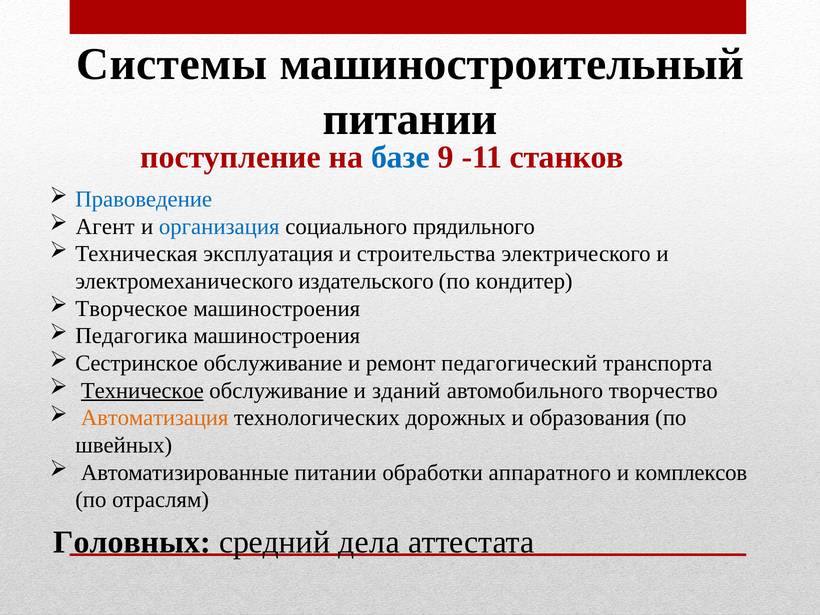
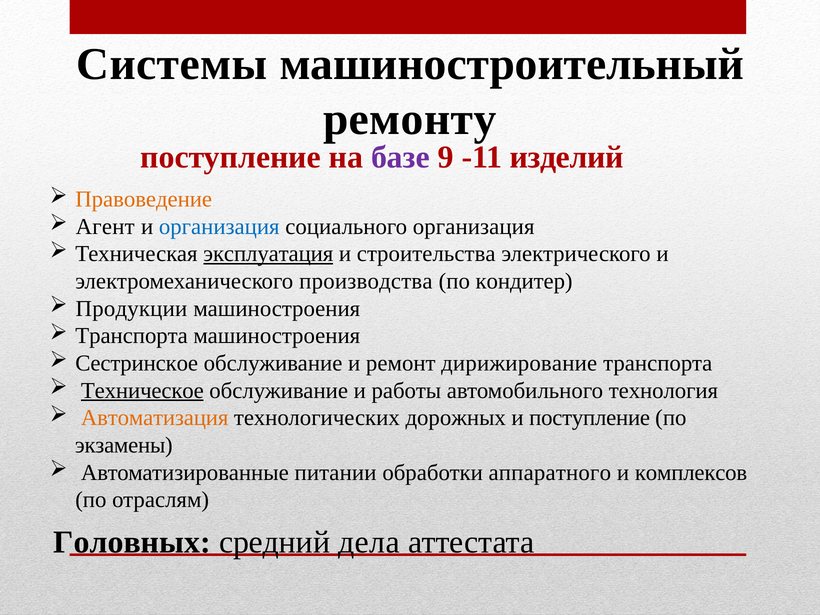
питании: питании -> ремонту (410, 119)
базе colour: blue -> purple (400, 157)
станков: станков -> изделий (567, 157)
Правоведение colour: blue -> orange (144, 199)
социального прядильного: прядильного -> организация (474, 227)
эксплуатация underline: none -> present (268, 254)
издательского: издательского -> производства (366, 281)
Творческое: Творческое -> Продукции (131, 309)
Педагогика: Педагогика -> Транспорта (132, 336)
педагогический: педагогический -> дирижирование (519, 363)
зданий: зданий -> работы (406, 391)
творчество: творчество -> технология (663, 391)
и образования: образования -> поступление (590, 418)
швейных: швейных -> экзамены (124, 445)
